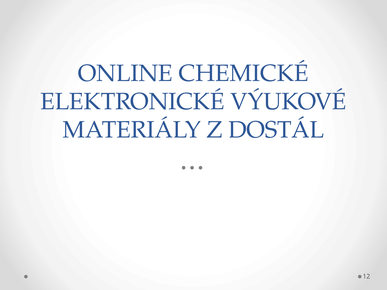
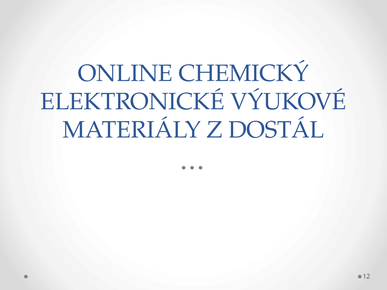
CHEMICKÉ: CHEMICKÉ -> CHEMICKÝ (244, 73)
